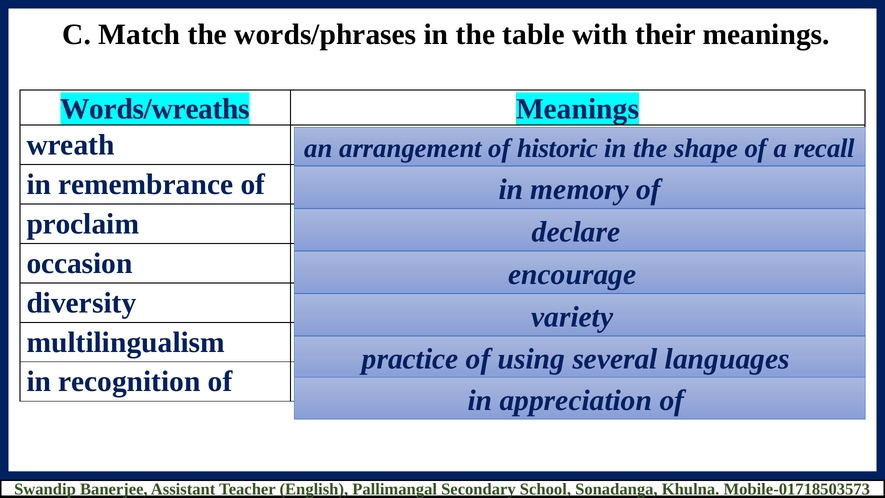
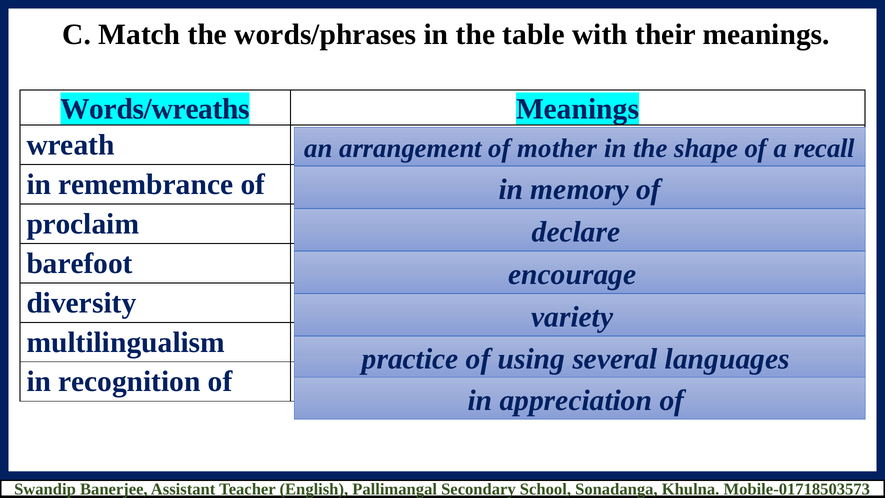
historic: historic -> mother (557, 148)
occasion: occasion -> barefoot (80, 263)
